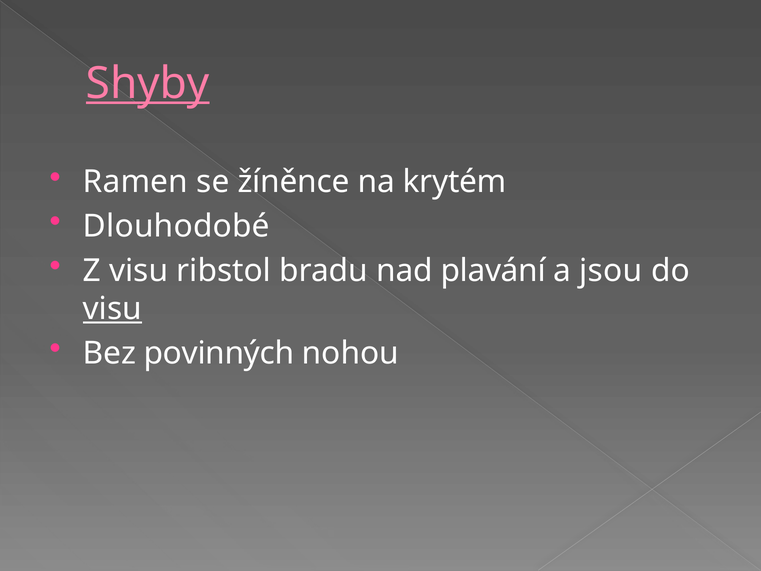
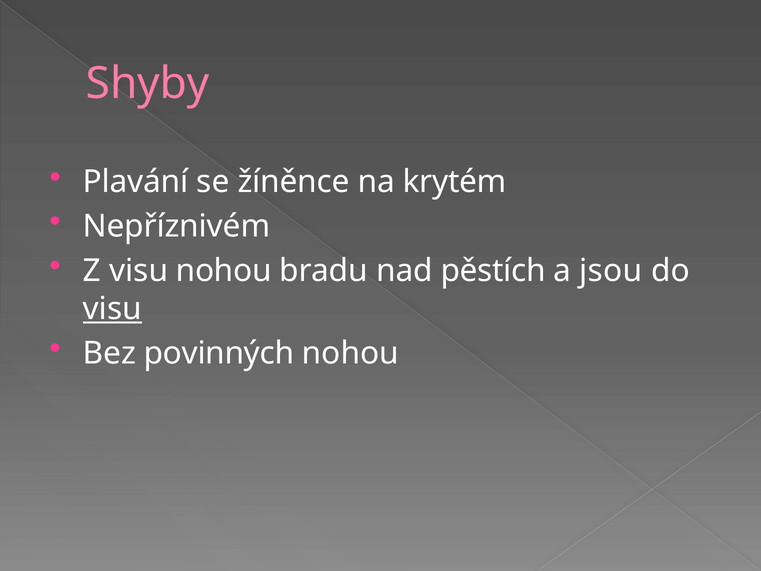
Shyby underline: present -> none (148, 84)
Ramen: Ramen -> Plavání (136, 182)
Dlouhodobé: Dlouhodobé -> Nepříznivém (177, 226)
visu ribstol: ribstol -> nohou (224, 270)
plavání: plavání -> pěstích (493, 270)
